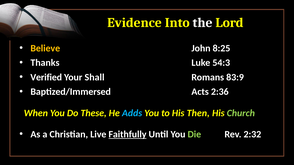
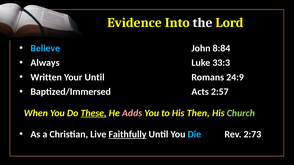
Believe colour: yellow -> light blue (45, 48)
8:25: 8:25 -> 8:84 (221, 48)
Thanks: Thanks -> Always (45, 63)
54:3: 54:3 -> 33:3 (221, 63)
Verified: Verified -> Written (46, 77)
Your Shall: Shall -> Until (95, 77)
83:9: 83:9 -> 24:9 (235, 77)
2:36: 2:36 -> 2:57 (220, 92)
These underline: none -> present (94, 113)
Adds colour: light blue -> pink (132, 113)
Die colour: light green -> light blue (194, 135)
2:32: 2:32 -> 2:73 (252, 135)
